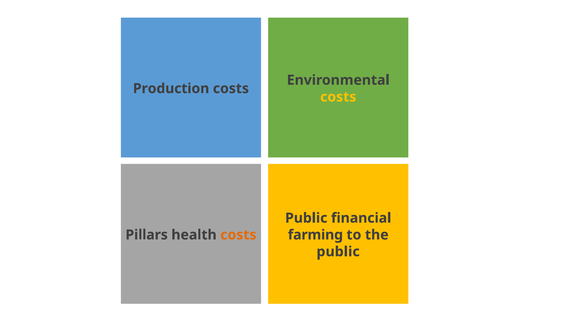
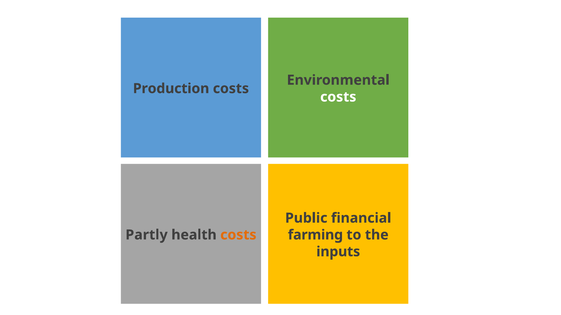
costs colour: yellow -> white (338, 97)
Pillars: Pillars -> Partly (147, 235)
public: public -> inputs (338, 252)
